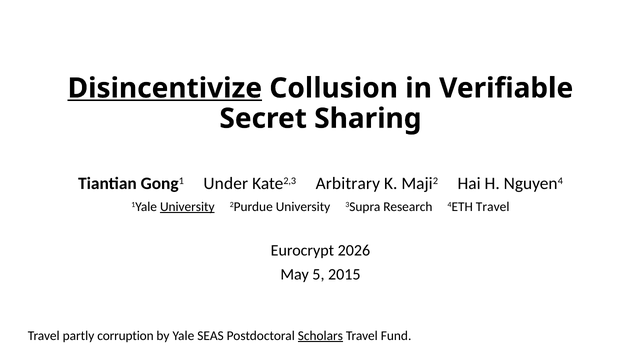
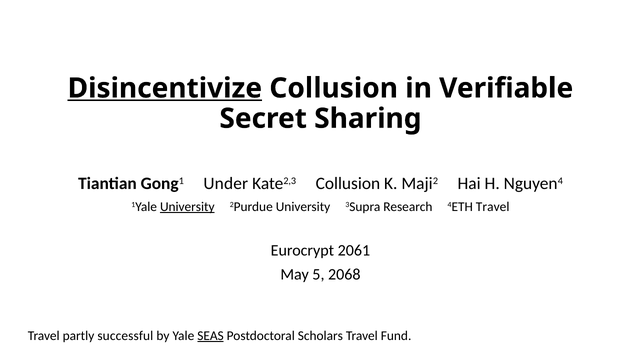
Kate2,3 Arbitrary: Arbitrary -> Collusion (348, 183)
2026: 2026 -> 2061 (354, 250)
2015: 2015 -> 2068 (344, 274)
corruption: corruption -> successful (125, 335)
SEAS underline: none -> present (211, 335)
Scholars underline: present -> none (320, 335)
